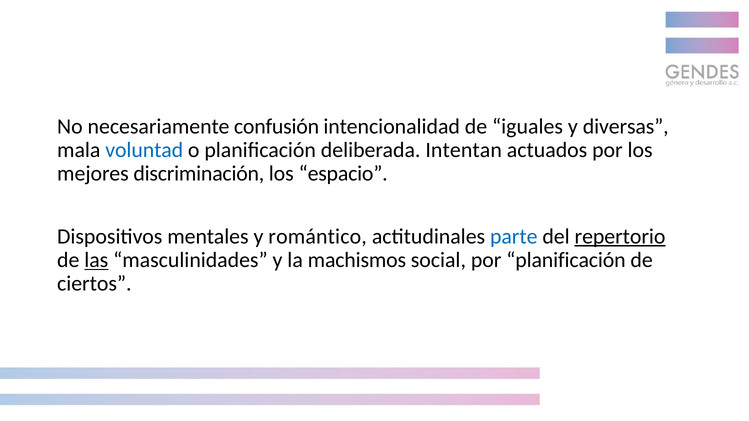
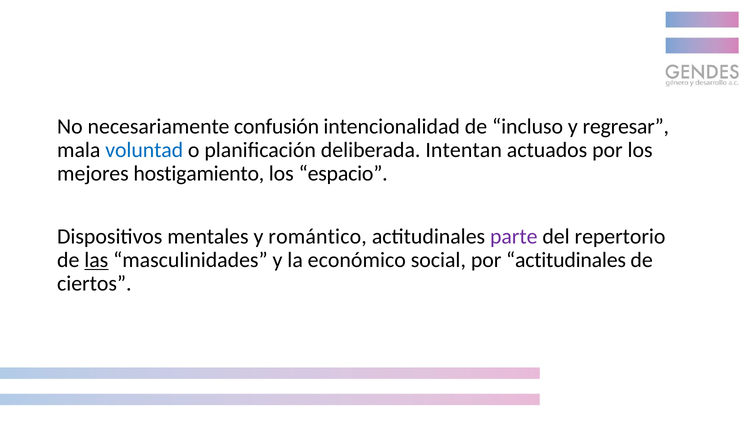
iguales: iguales -> incluso (528, 127)
diversas: diversas -> regresar (626, 127)
discriminación: discriminación -> hostigamiento (199, 174)
parte colour: blue -> purple (514, 237)
repertorio underline: present -> none (620, 237)
machismos: machismos -> económico (357, 260)
por planificación: planificación -> actitudinales (566, 260)
